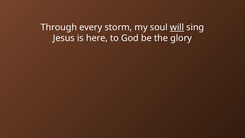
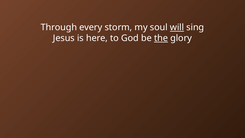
the underline: none -> present (161, 38)
